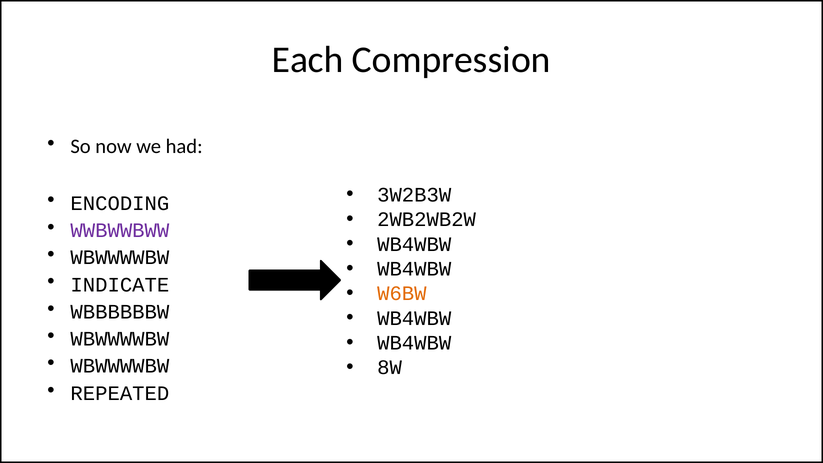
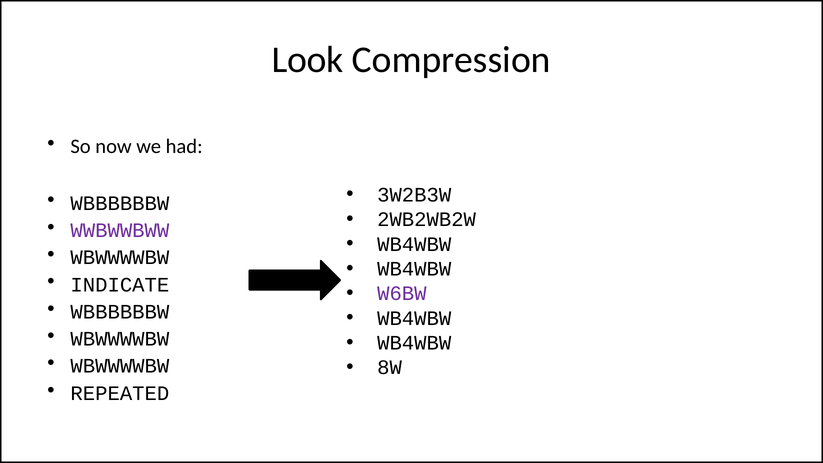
Each: Each -> Look (308, 60)
ENCODING: ENCODING -> WBBBBBBW (120, 203)
W6BW colour: orange -> purple (402, 294)
